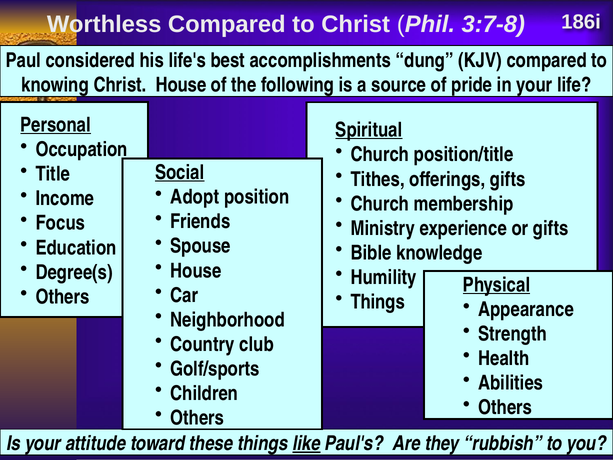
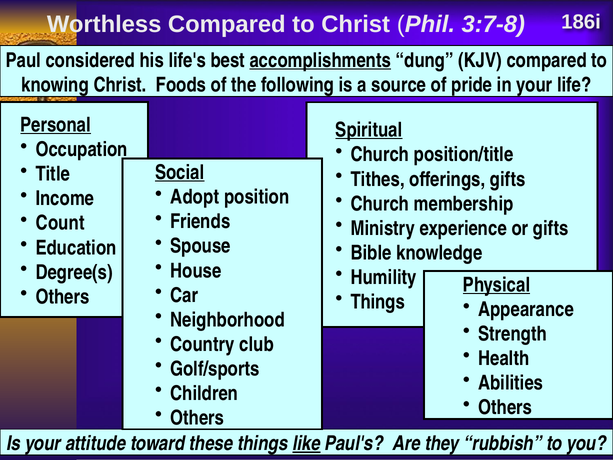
accomplishments underline: none -> present (320, 60)
Christ House: House -> Foods (181, 85)
Focus: Focus -> Count (60, 223)
